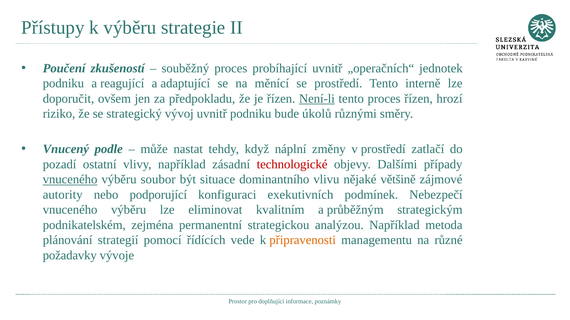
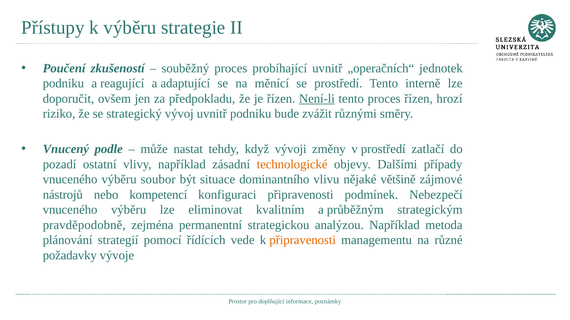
úkolů: úkolů -> zvážit (317, 114)
náplní: náplní -> vývoji (291, 149)
technologické colour: red -> orange (292, 165)
vnuceného underline: present -> none (70, 180)
autority: autority -> nástrojů (63, 195)
podporující: podporující -> kompetencí (158, 195)
konfiguraci exekutivních: exekutivních -> připravenosti (301, 195)
podnikatelském: podnikatelském -> pravděpodobně (84, 225)
